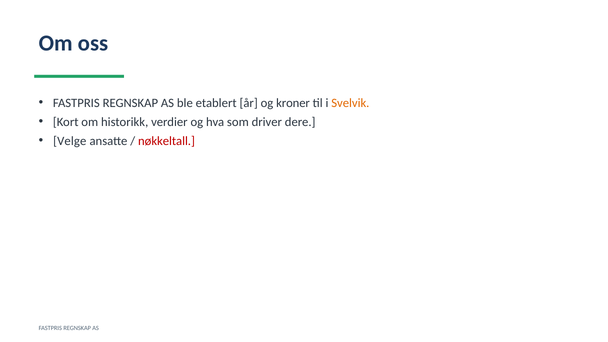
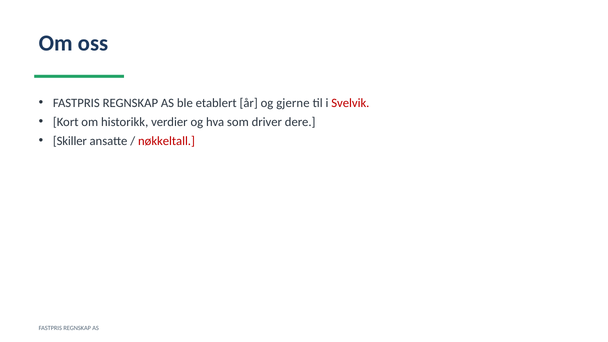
kroner: kroner -> gjerne (293, 103)
Svelvik colour: orange -> red (350, 103)
Velge: Velge -> Skiller (70, 141)
